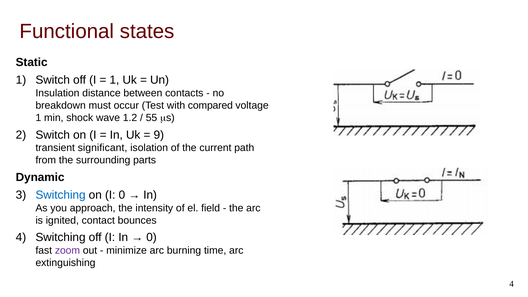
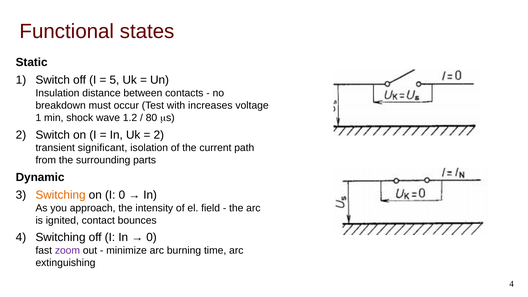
1: 1 -> 5 (114, 80)
compared: compared -> increases (210, 106)
55: 55 -> 80 (151, 118)
9: 9 -> 2 (159, 135)
Switching colour: blue -> orange (61, 195)
